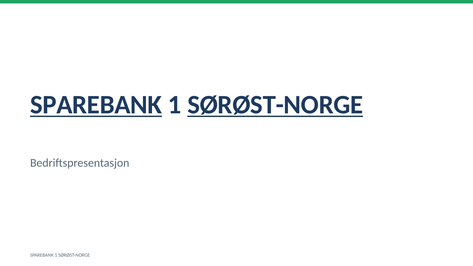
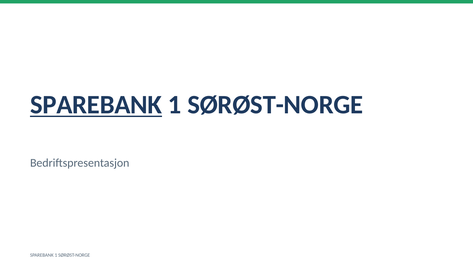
SØRØST-NORGE underline: present -> none (275, 105)
